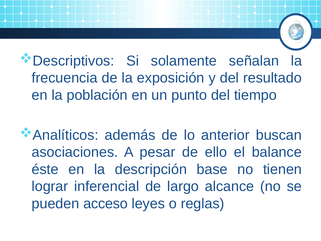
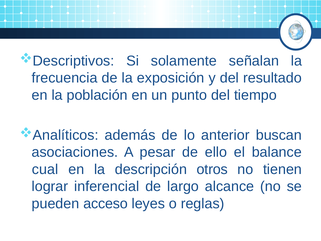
éste: éste -> cual (45, 169)
base: base -> otros (212, 169)
